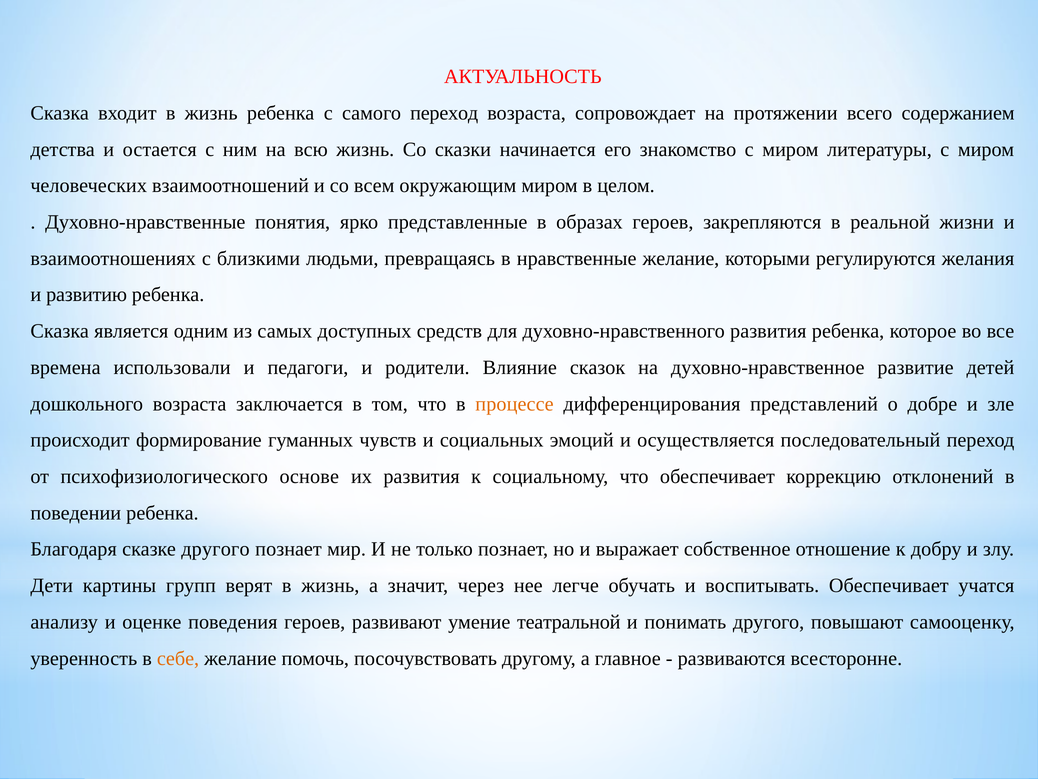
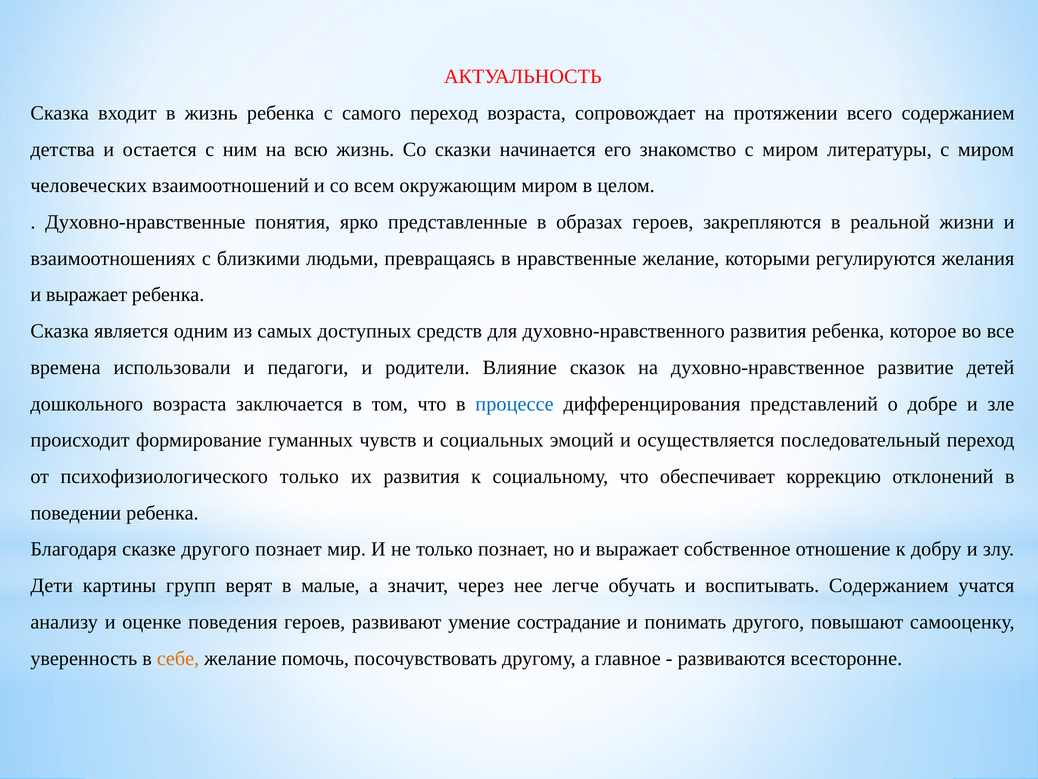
развитию: развитию -> выражает (87, 295)
процессе colour: orange -> blue (515, 404)
психофизиологического основе: основе -> только (309, 476)
верят в жизнь: жизнь -> малые (330, 585)
воспитывать Обеспечивает: Обеспечивает -> Содержанием (889, 585)
театральной: театральной -> сострадание (569, 622)
